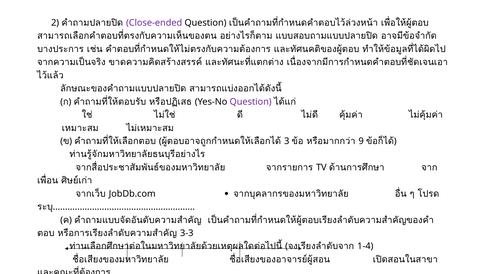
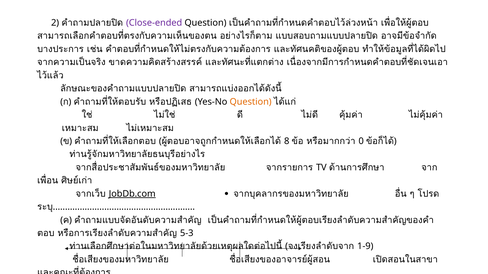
Question colour: purple -> orange (251, 102)
3: 3 -> 8 (287, 141)
9: 9 -> 0 (361, 141)
JobDb.com underline: none -> present (132, 194)
3-3: 3-3 -> 5-3 (187, 234)
1-4: 1-4 -> 1-9 (365, 247)
